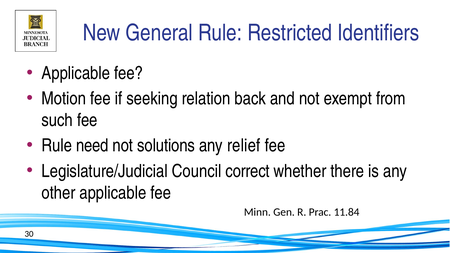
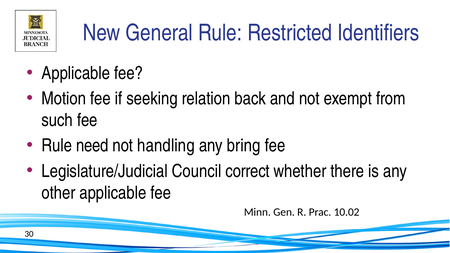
solutions: solutions -> handling (166, 146)
relief: relief -> bring (244, 146)
11.84: 11.84 -> 10.02 (347, 212)
